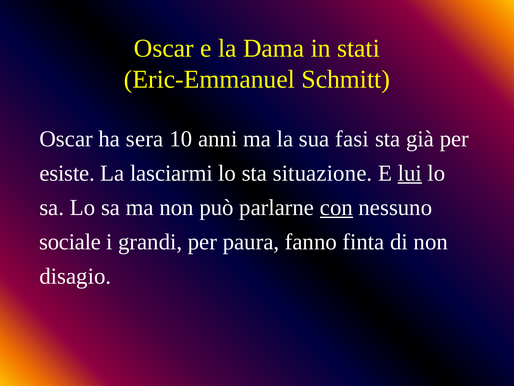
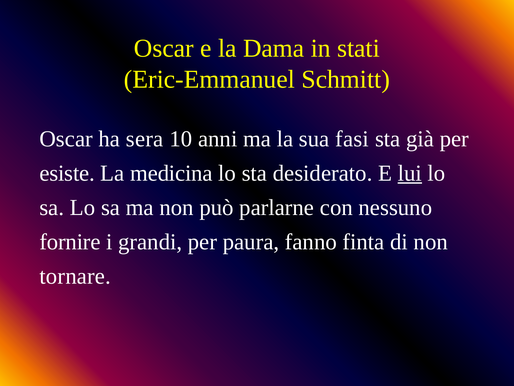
lasciarmi: lasciarmi -> medicina (171, 173)
situazione: situazione -> desiderato (323, 173)
con underline: present -> none (336, 207)
sociale: sociale -> fornire (70, 242)
disagio: disagio -> tornare (75, 276)
